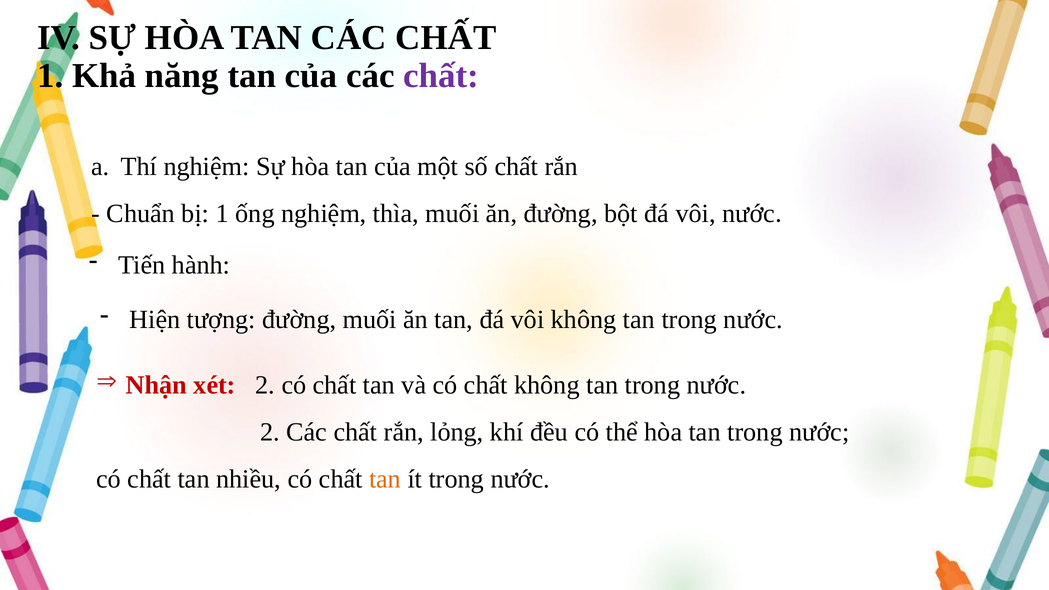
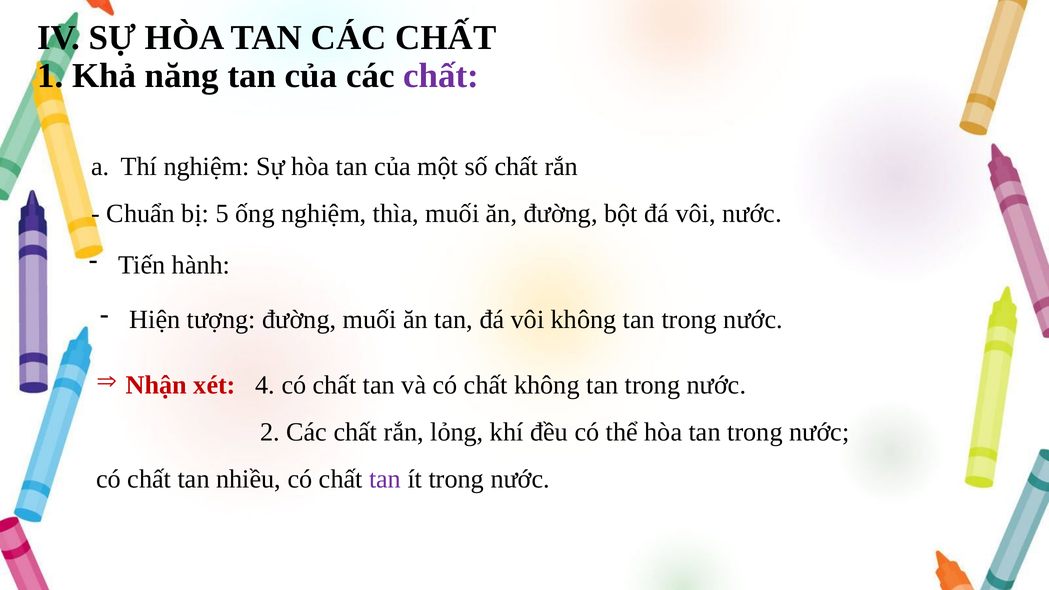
bị 1: 1 -> 5 (222, 214)
xét 2: 2 -> 4 (265, 385)
tan colour: orange -> purple (385, 479)
